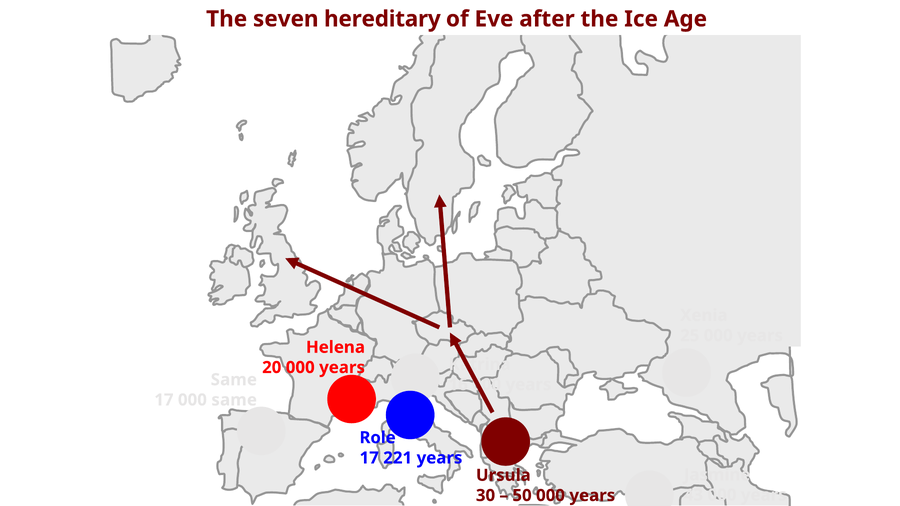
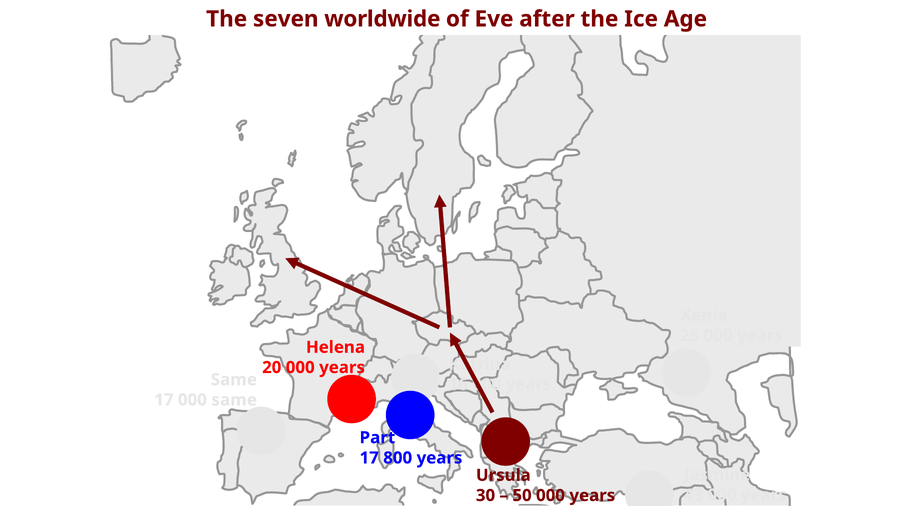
hereditary: hereditary -> worldwide (382, 19)
Role: Role -> Part (377, 438)
221: 221 -> 800 (398, 458)
